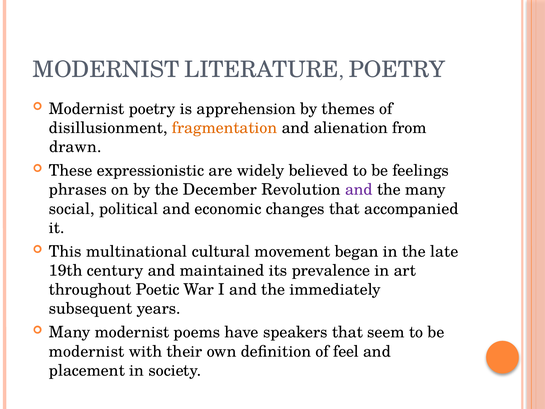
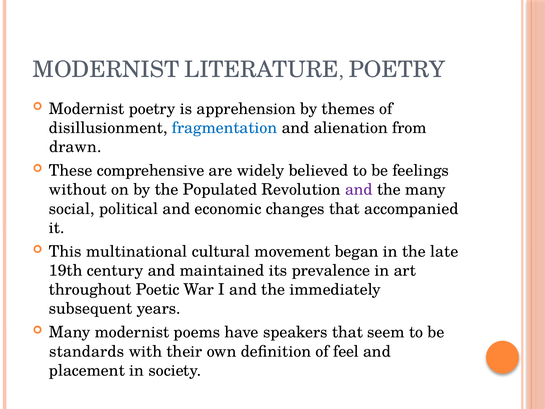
fragmentation colour: orange -> blue (225, 128)
expressionistic: expressionistic -> comprehensive (151, 170)
phrases: phrases -> without (78, 190)
December: December -> Populated (220, 190)
modernist: modernist -> standards (87, 351)
